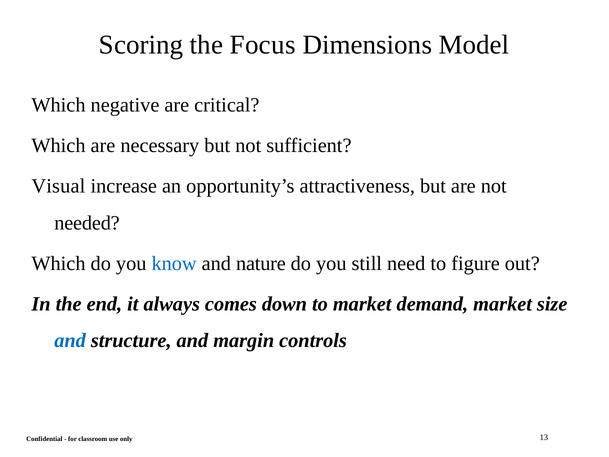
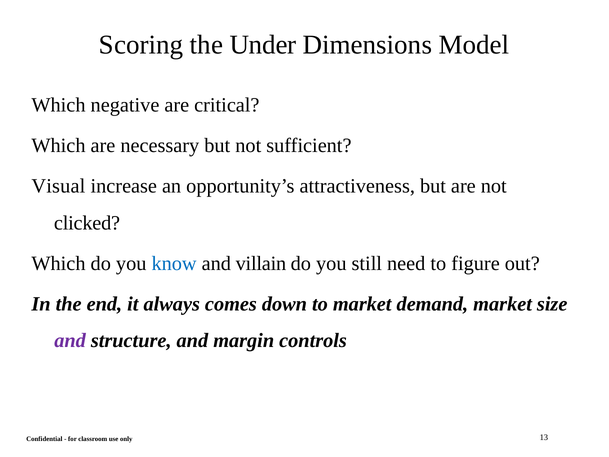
Focus: Focus -> Under (263, 45)
needed: needed -> clicked (87, 223)
nature: nature -> villain (261, 263)
and colour: blue -> purple (70, 340)
